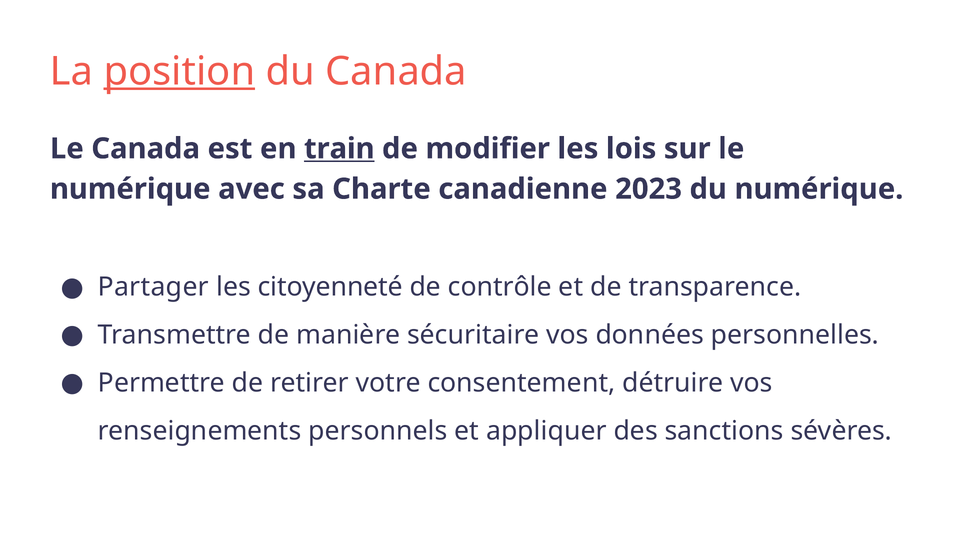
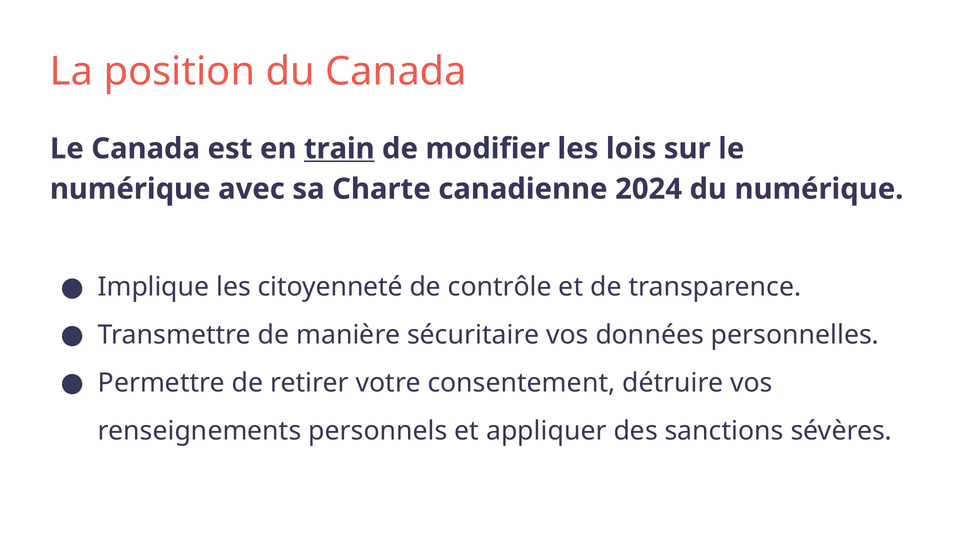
position underline: present -> none (179, 72)
2023: 2023 -> 2024 (649, 189)
Partager: Partager -> Implique (154, 287)
